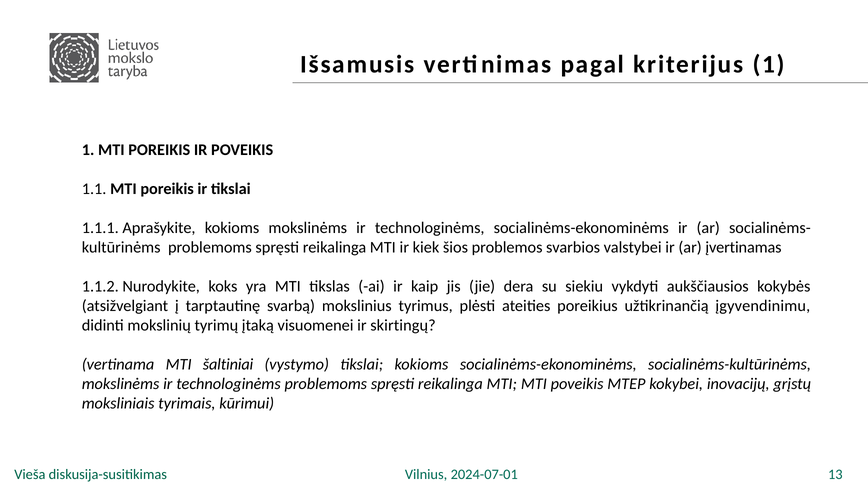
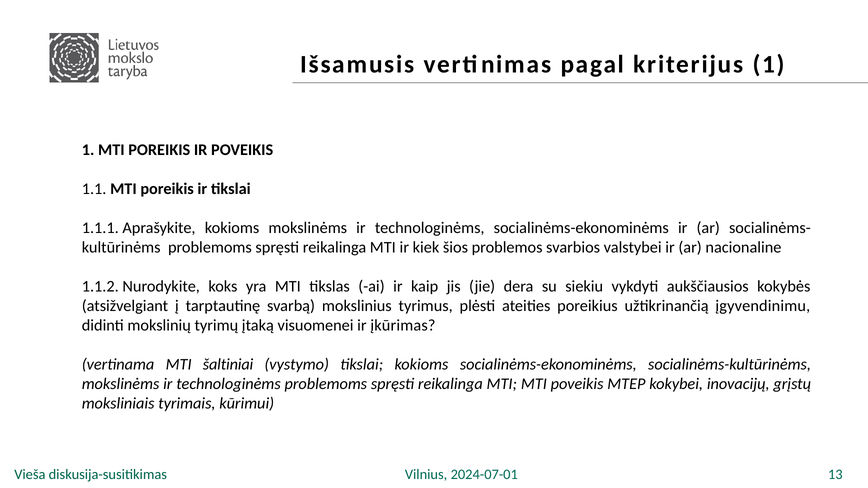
įvertinamas: įvertinamas -> nacionaline (743, 247)
skirtingų: skirtingų -> įkūrimas (403, 326)
